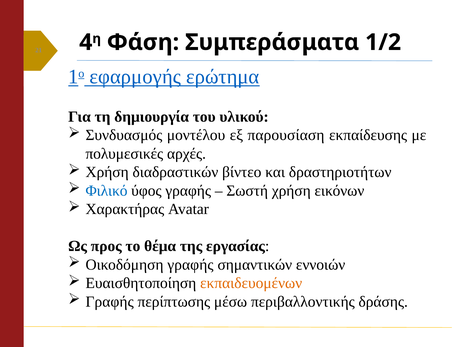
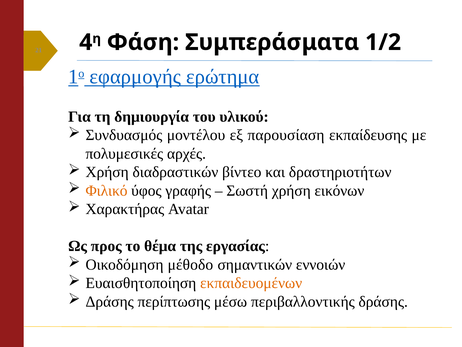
Φιλικό colour: blue -> orange (106, 190)
Οικοδόμηση γραφής: γραφής -> μέθοδο (190, 264)
Γραφής: Γραφής -> Δράσης (110, 301)
